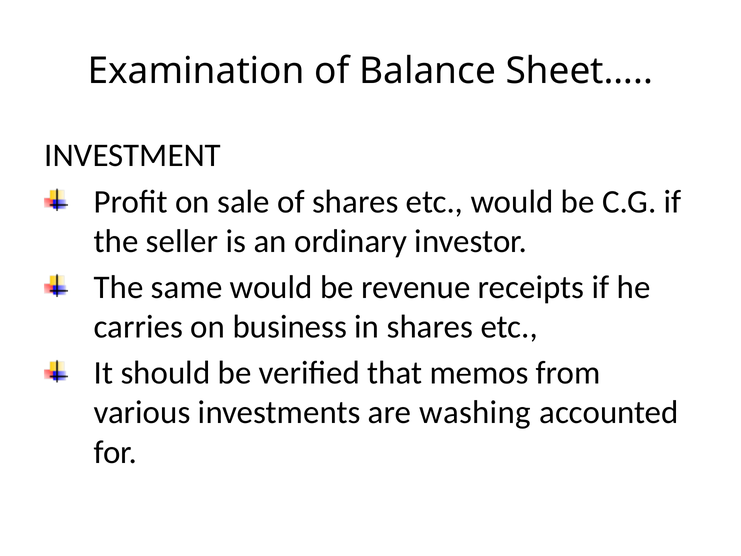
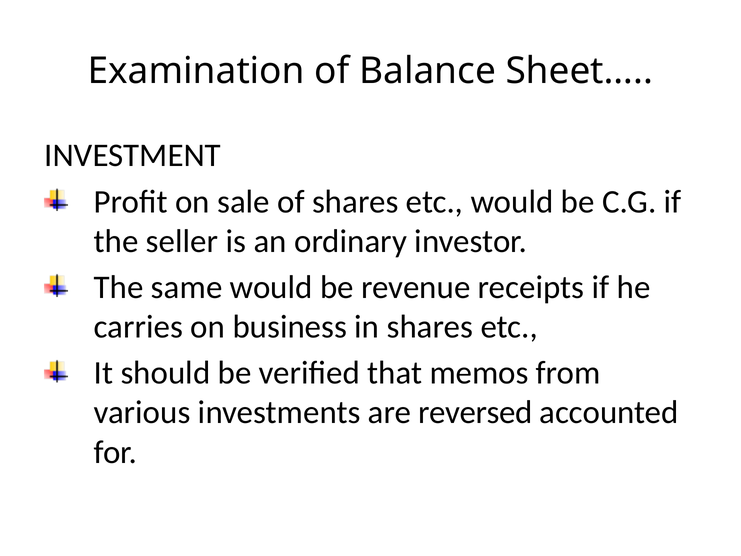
washing: washing -> reversed (475, 412)
